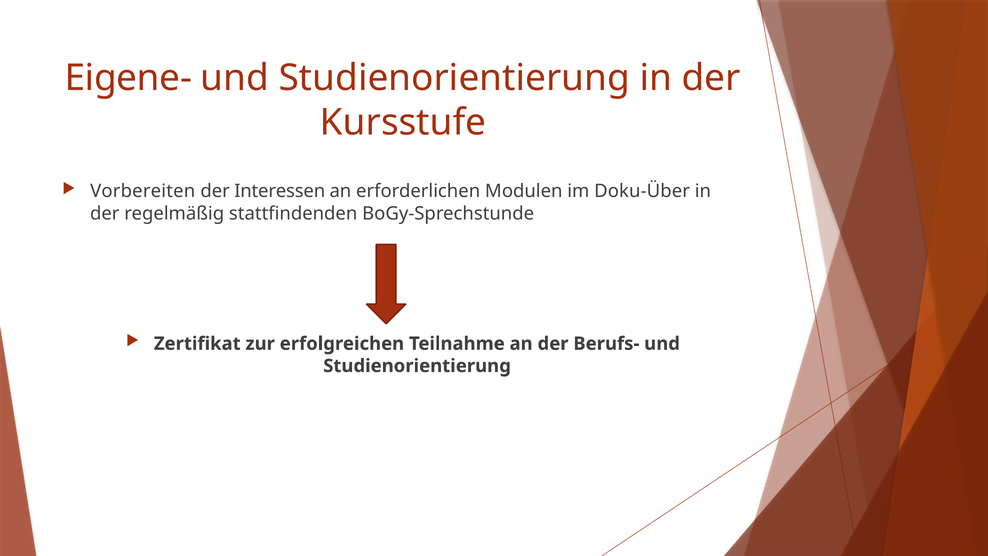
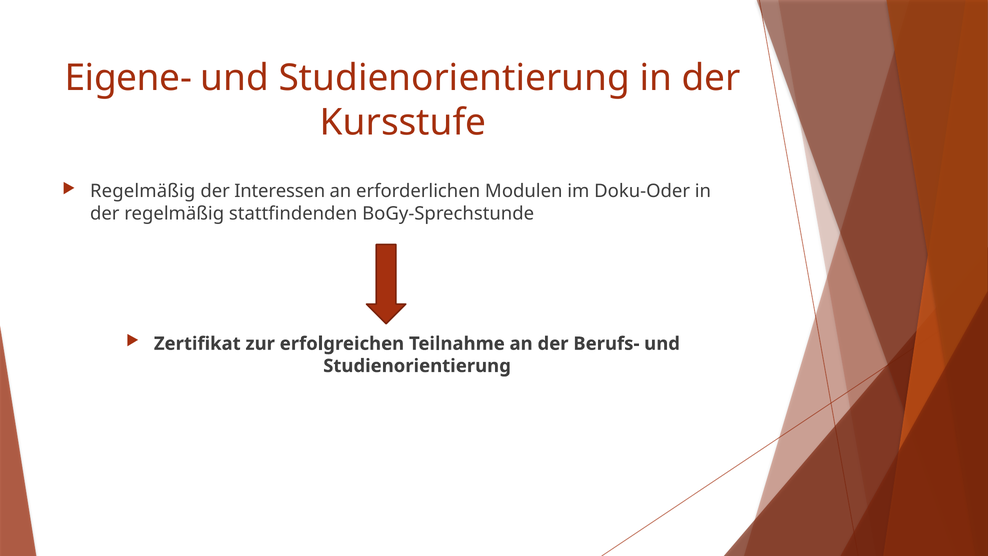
Vorbereiten: Vorbereiten -> Regelmäßig (143, 191)
Doku-Über: Doku-Über -> Doku-Oder (642, 191)
